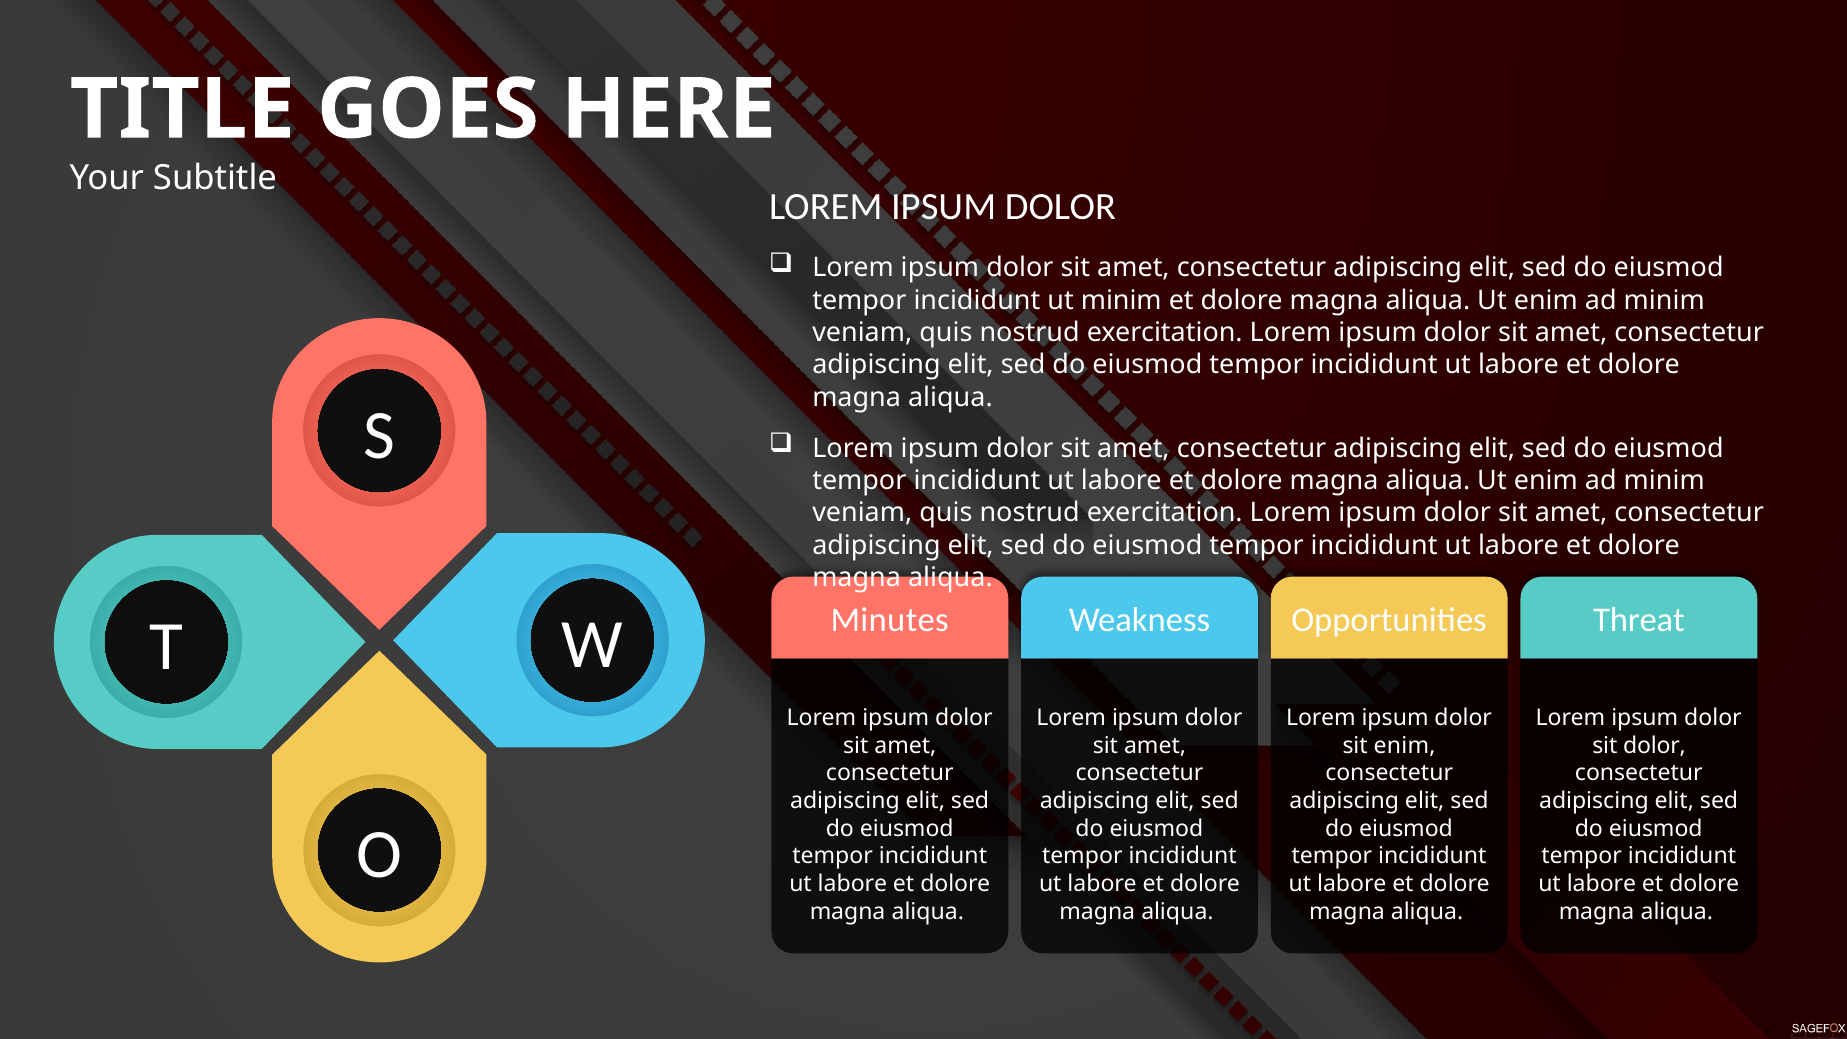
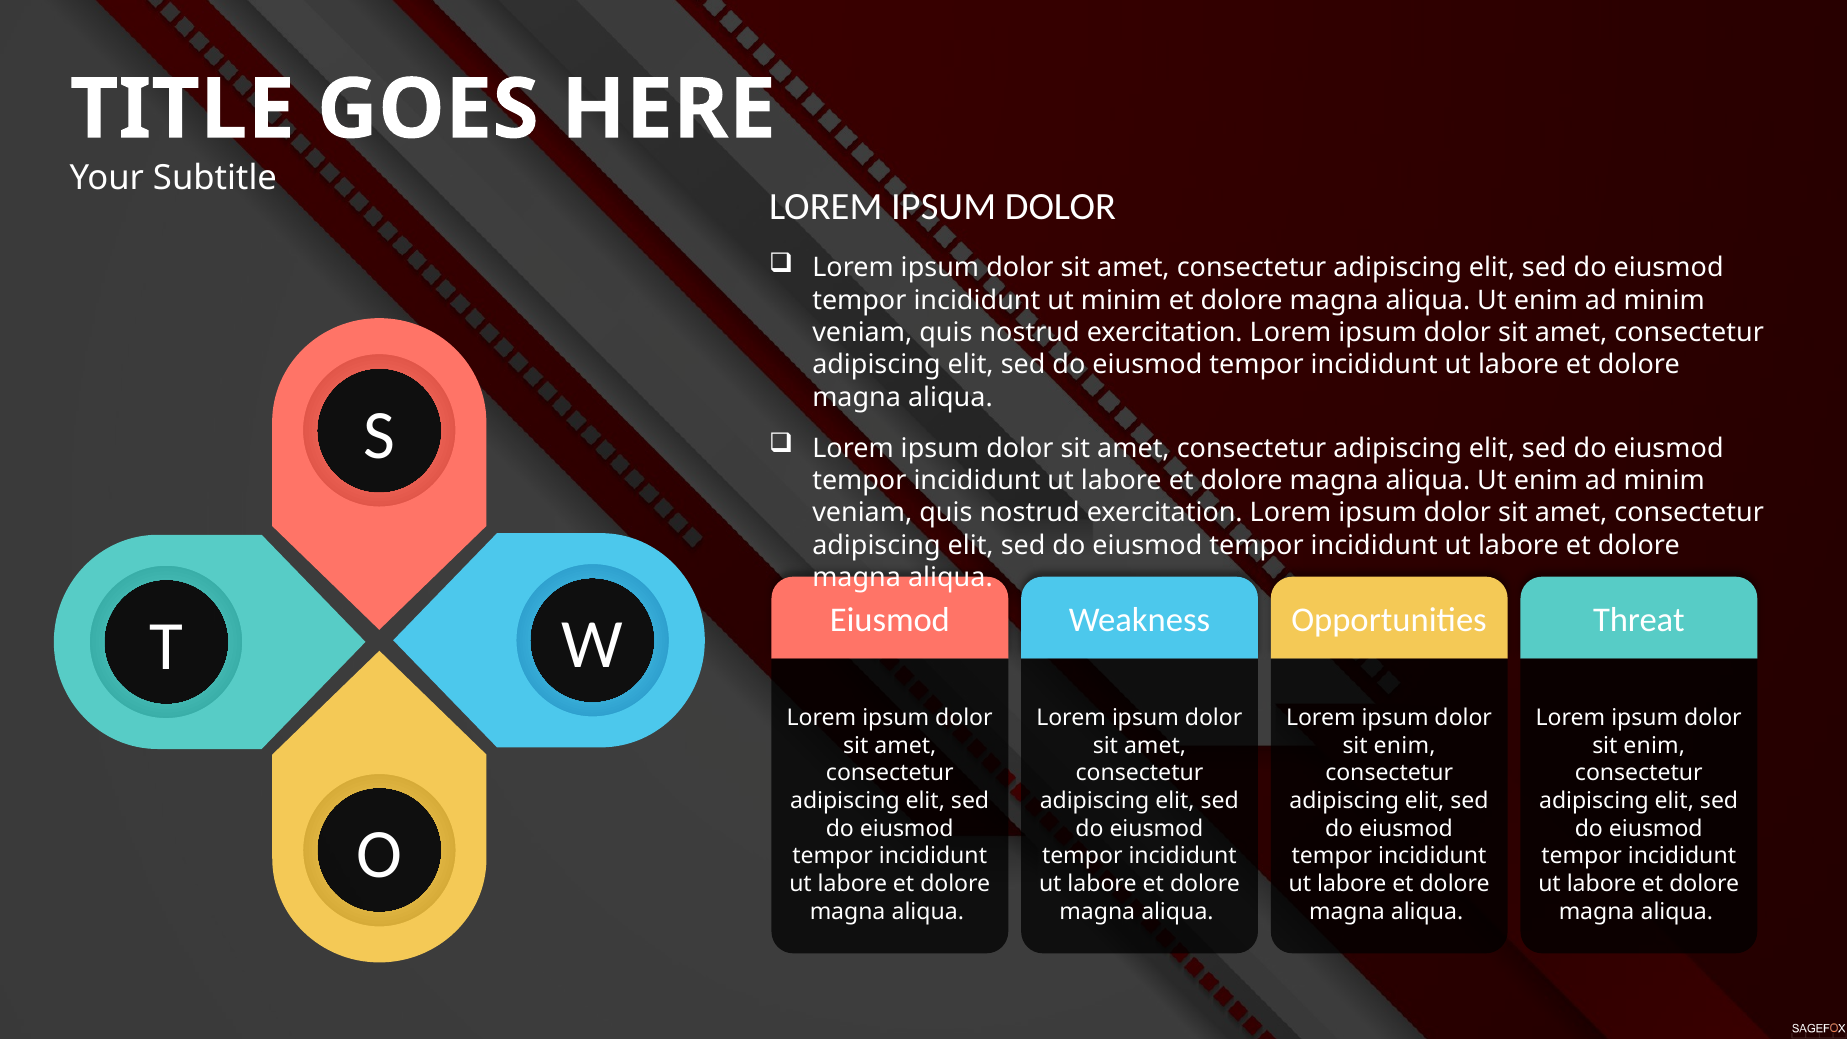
Minutes: Minutes -> Eiusmod (890, 620)
dolor: dolor -> enim (1654, 745)
